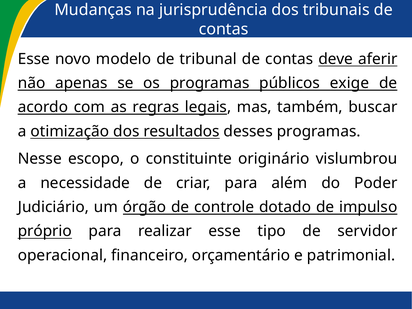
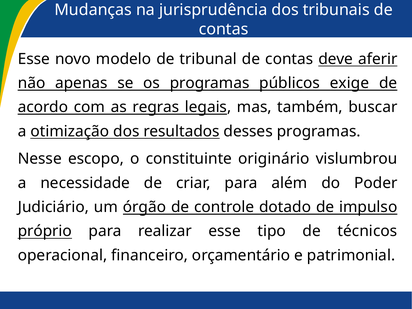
servidor: servidor -> técnicos (367, 231)
